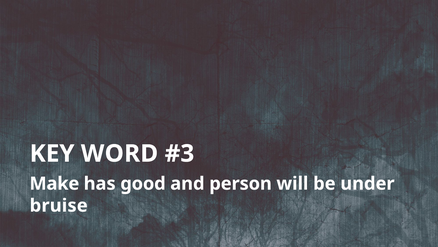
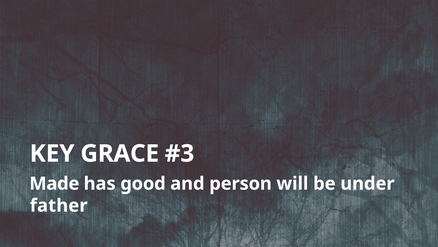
WORD: WORD -> GRACE (120, 153)
Make: Make -> Made (54, 183)
bruise: bruise -> father (59, 205)
